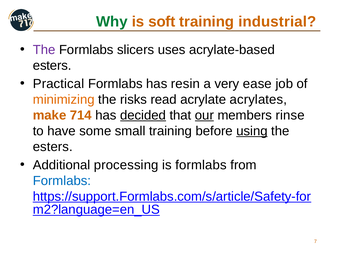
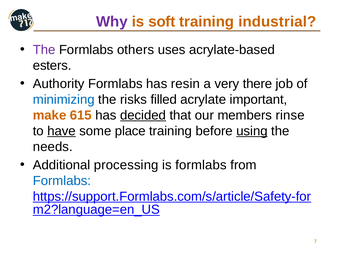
Why colour: green -> purple (112, 22)
slicers: slicers -> others (136, 50)
Practical: Practical -> Authority (59, 84)
ease: ease -> there (257, 84)
minimizing colour: orange -> blue (64, 99)
read: read -> filled (164, 99)
acrylates: acrylates -> important (258, 99)
714: 714 -> 615 (81, 115)
our underline: present -> none (204, 115)
have underline: none -> present (62, 131)
small: small -> place (130, 131)
esters: esters -> needs (53, 147)
